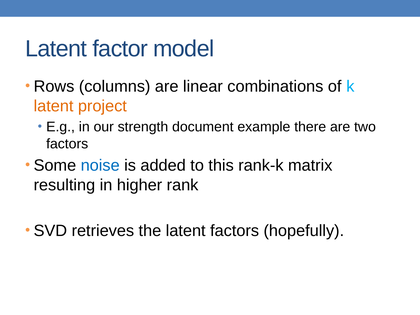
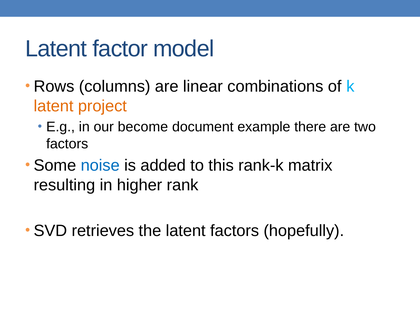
strength: strength -> become (143, 127)
